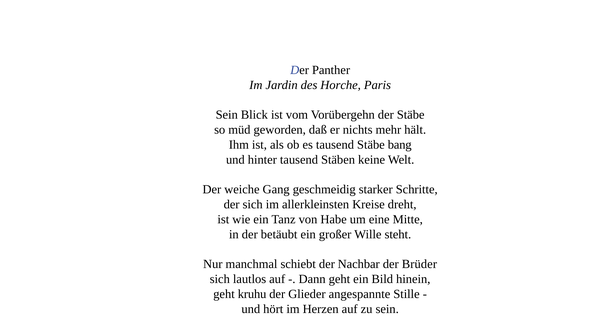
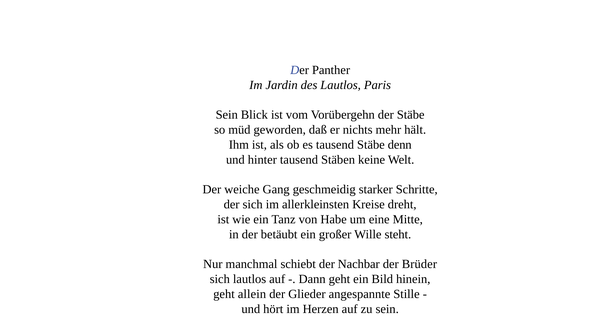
des Horche: Horche -> Lautlos (341, 85)
bang: bang -> denn (400, 145)
kruhu: kruhu -> allein (252, 294)
